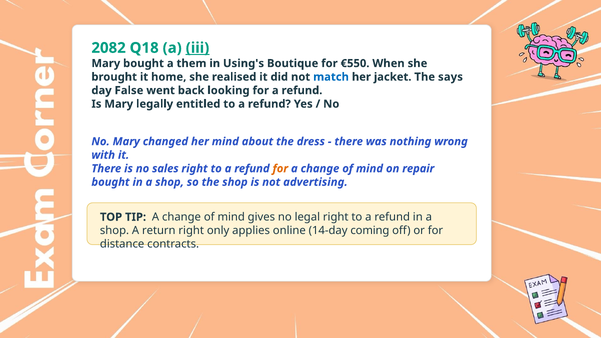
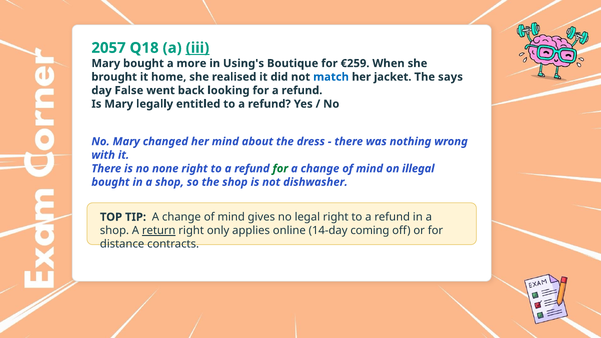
2082: 2082 -> 2057 (109, 48)
them: them -> more (191, 63)
€550: €550 -> €259 (355, 63)
sales: sales -> none (165, 169)
for colour: orange -> green (280, 169)
repair: repair -> illegal (418, 169)
advertising: advertising -> dishwasher (315, 182)
return underline: none -> present (159, 231)
